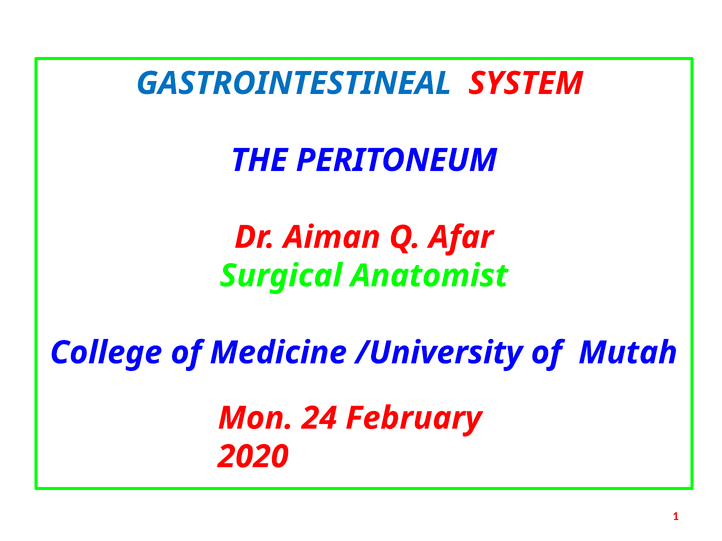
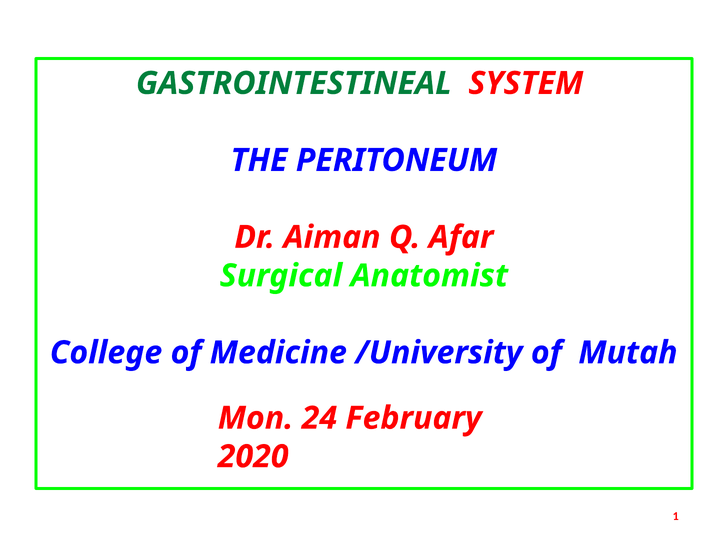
GASTROINTESTINEAL colour: blue -> green (294, 83)
